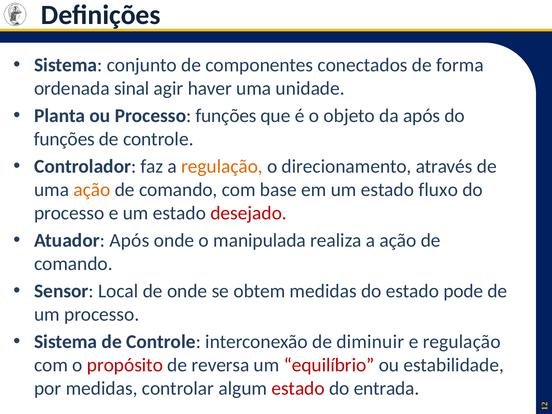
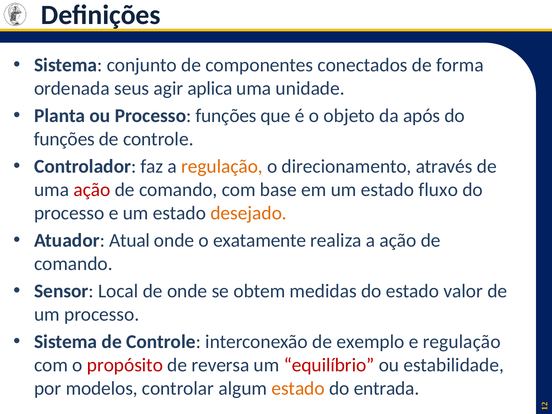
sinal: sinal -> seus (132, 88)
haver: haver -> aplica (210, 88)
ação colour: orange -> red (92, 190)
desejado colour: red -> orange (249, 213)
Atuador Após: Após -> Atual (130, 240)
manipulada: manipulada -> exatamente (260, 240)
pode: pode -> valor (463, 291)
diminuir: diminuir -> exemplo (370, 342)
por medidas: medidas -> modelos (102, 389)
estado colour: red -> orange (298, 389)
